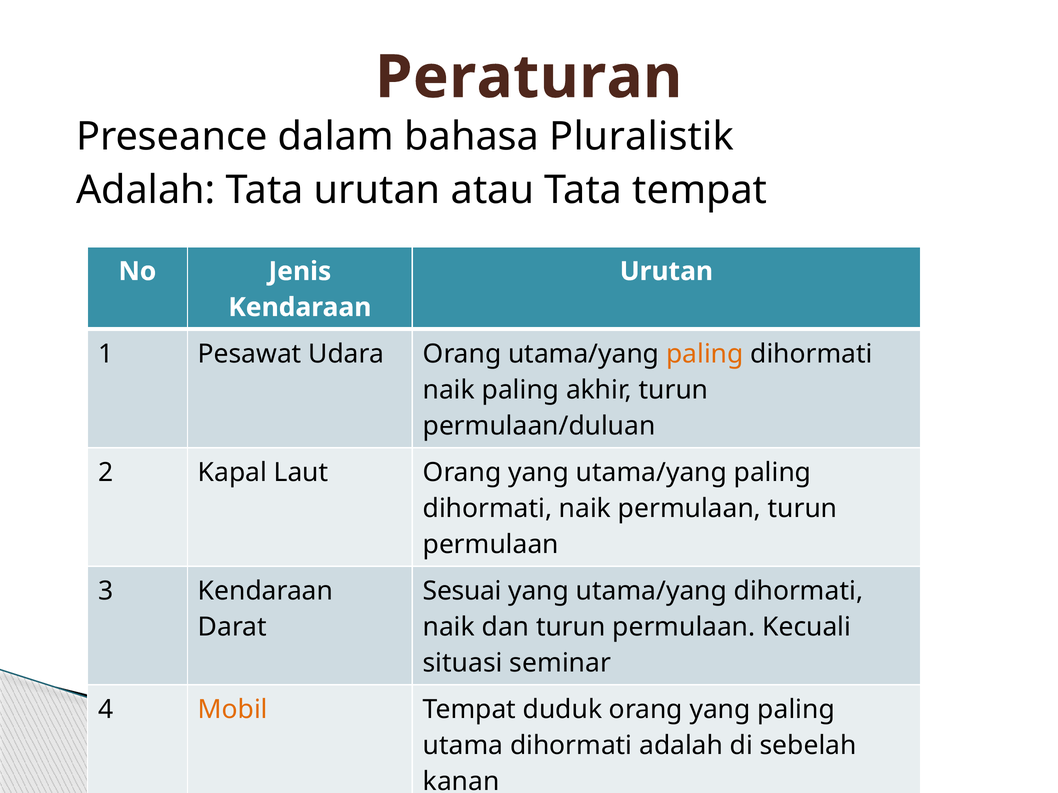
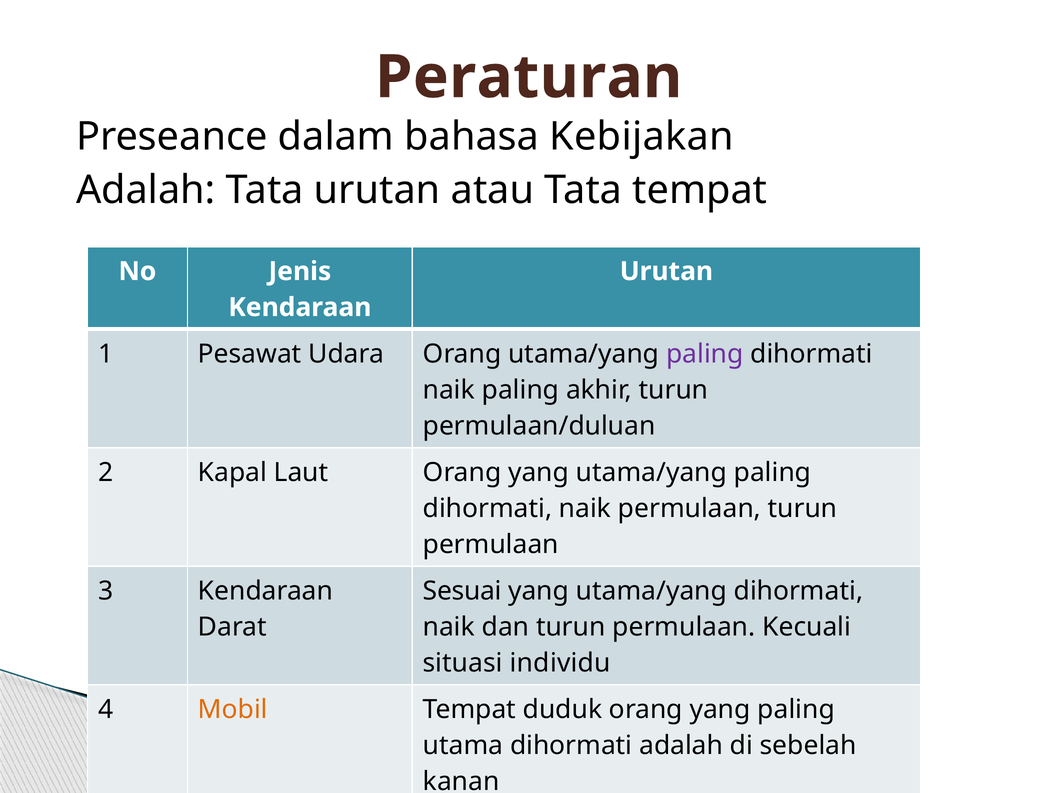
Pluralistik: Pluralistik -> Kebijakan (642, 137)
paling colour: orange -> purple (705, 354)
seminar: seminar -> individu (560, 663)
